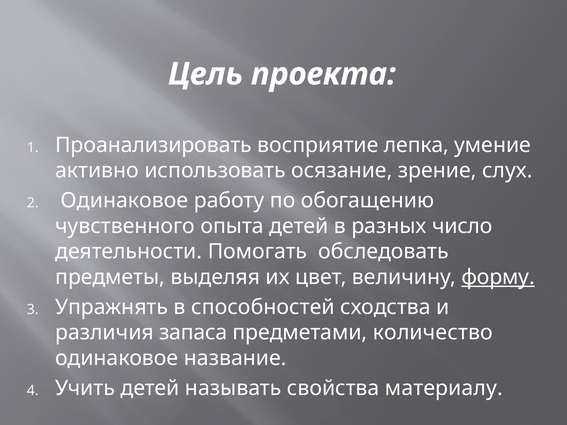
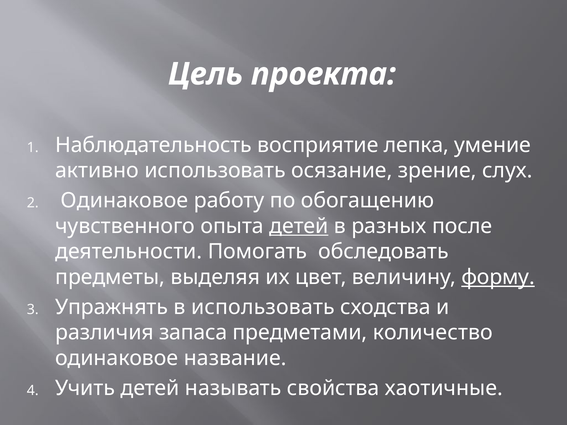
Проанализировать: Проанализировать -> Наблюдательность (154, 145)
детей underline: none -> present (299, 226)
число: число -> после (462, 226)
в способностей: способностей -> использовать (263, 307)
материалу: материалу -> хаотичные (444, 388)
